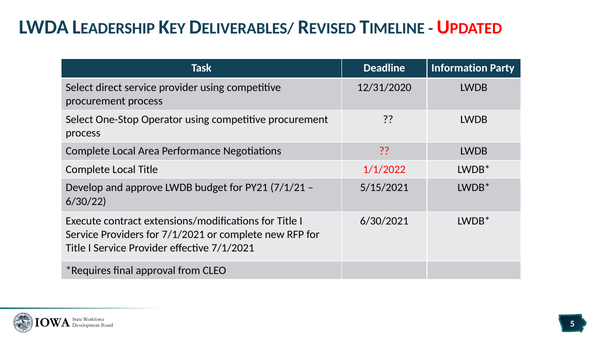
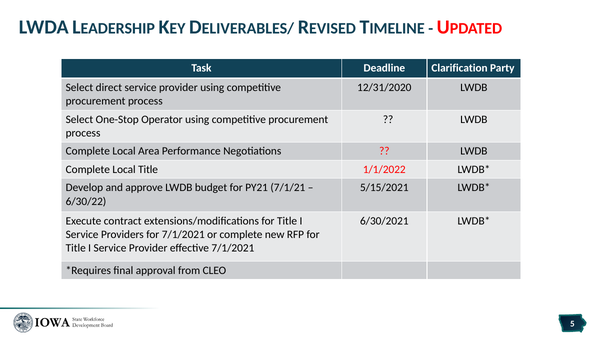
Information: Information -> Clarification (460, 68)
